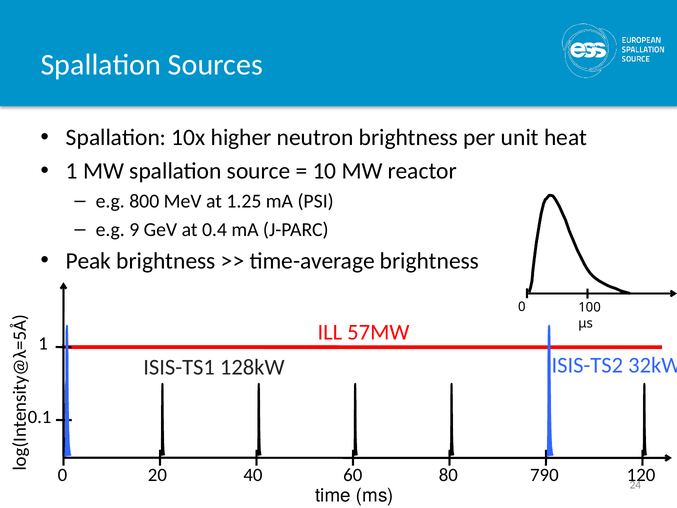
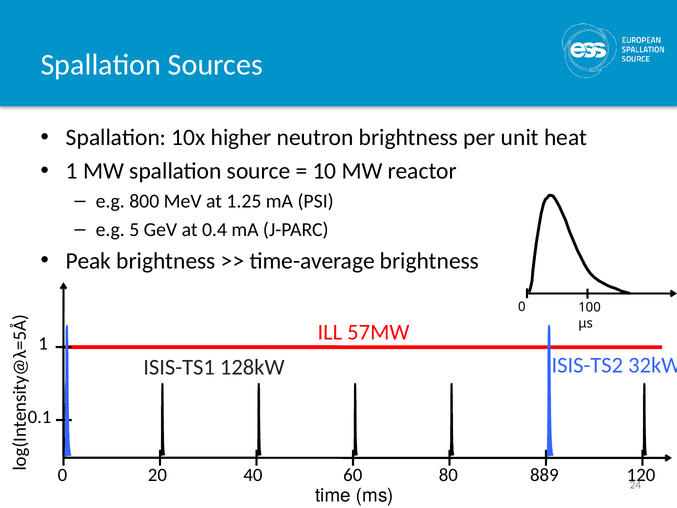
e.g 9: 9 -> 5 (134, 229)
790: 790 -> 889 (544, 475)
